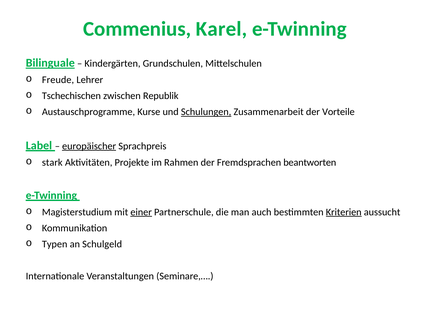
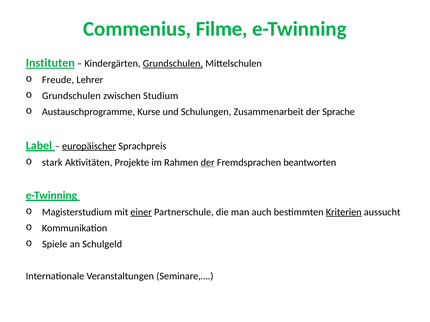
Karel: Karel -> Filme (222, 29)
Bilinguale: Bilinguale -> Instituten (50, 63)
Grundschulen underline: none -> present (173, 64)
Tschechischen: Tschechischen -> Grundschulen (71, 96)
Republik: Republik -> Studium (161, 96)
Schulungen underline: present -> none (206, 112)
Vorteile: Vorteile -> Sprache (338, 112)
der underline: none -> present (208, 163)
Typen: Typen -> Spiele (55, 244)
